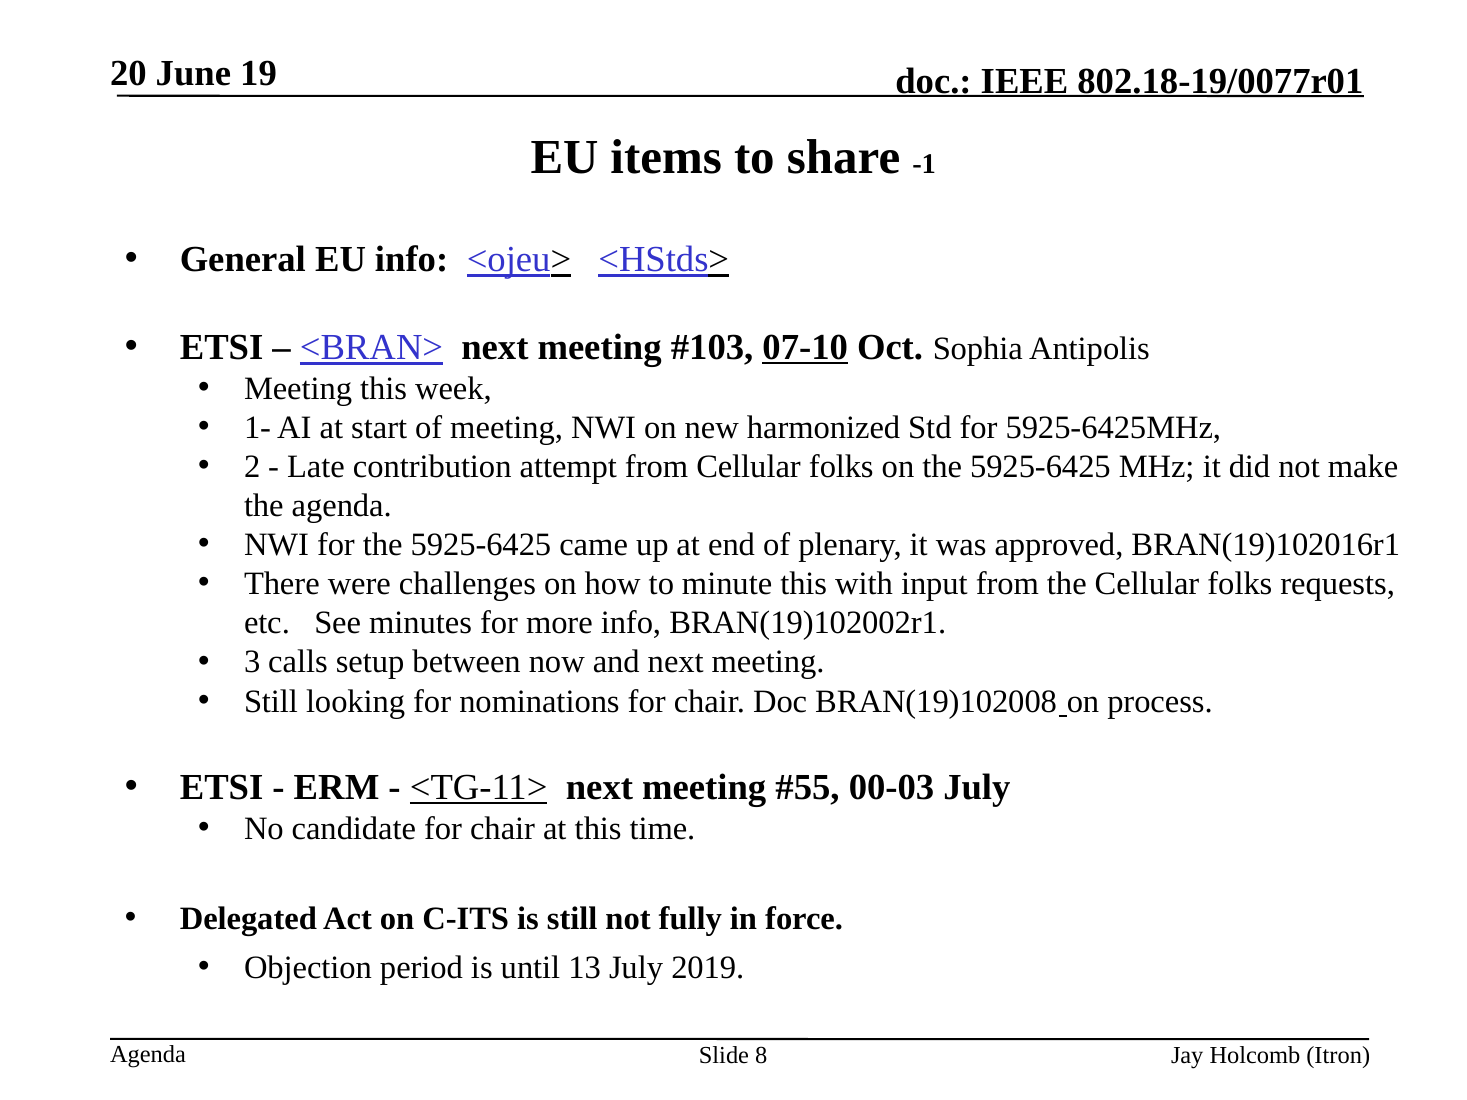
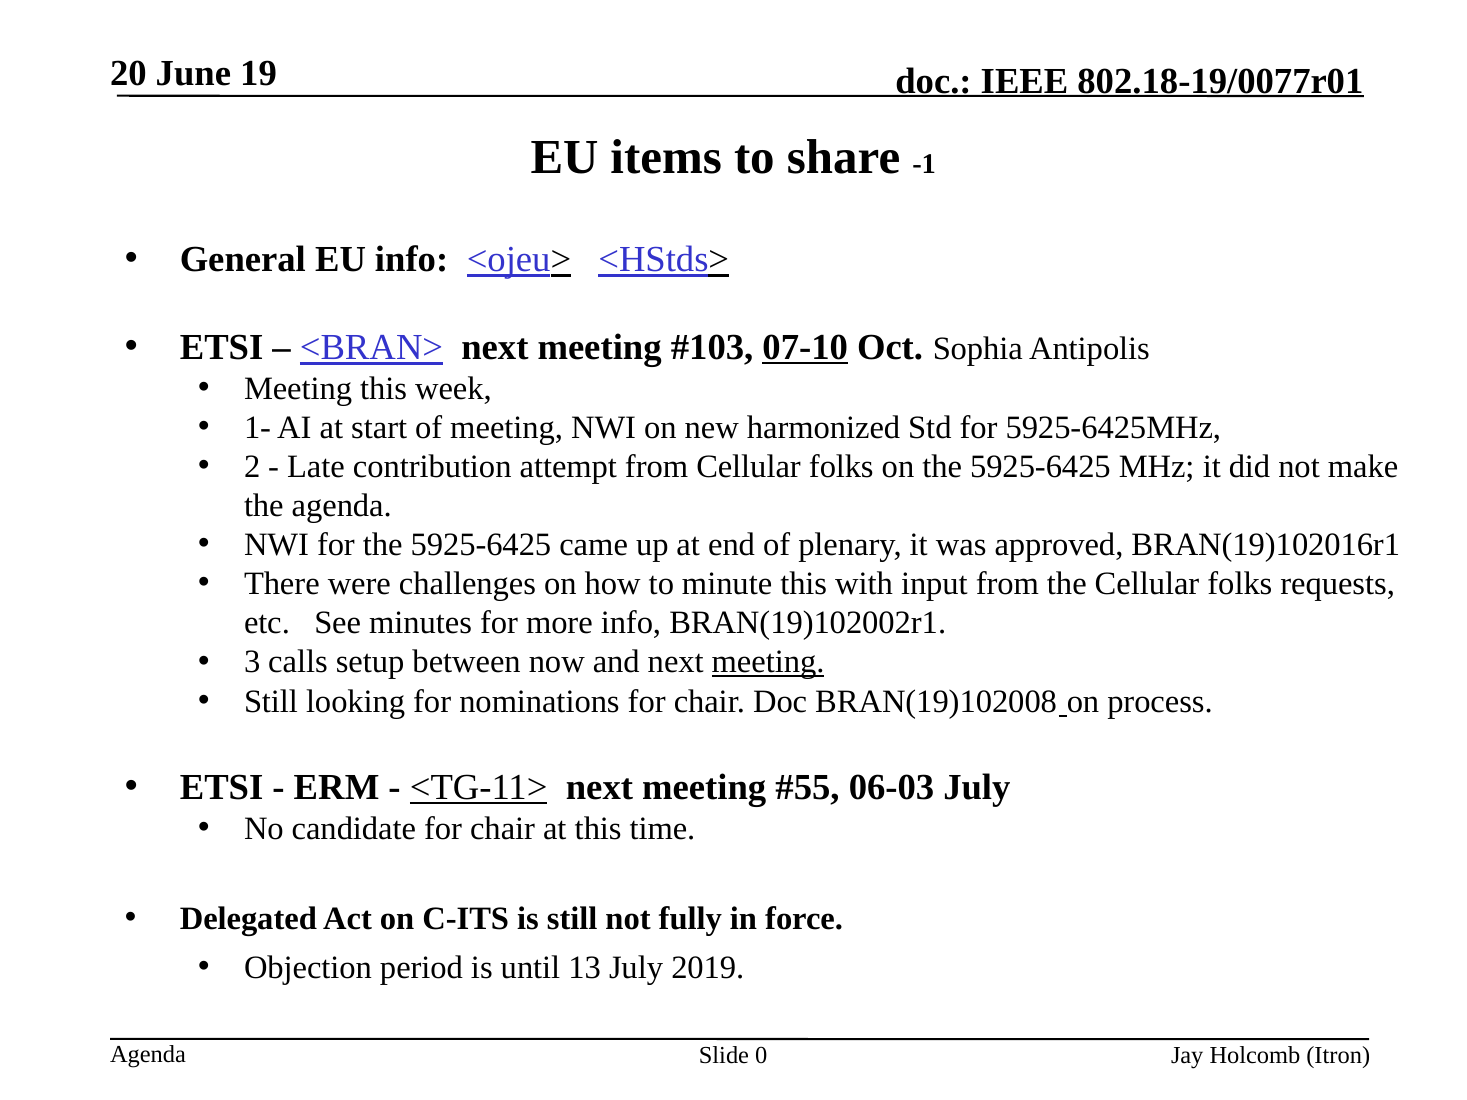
meeting underline: none -> present (768, 662)
00-03: 00-03 -> 06-03 (892, 787)
8: 8 -> 0 (761, 1055)
